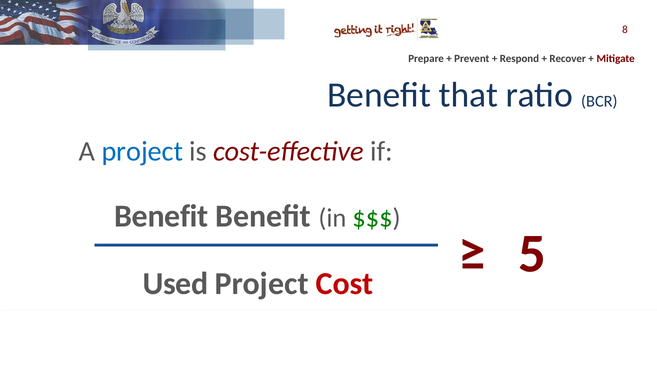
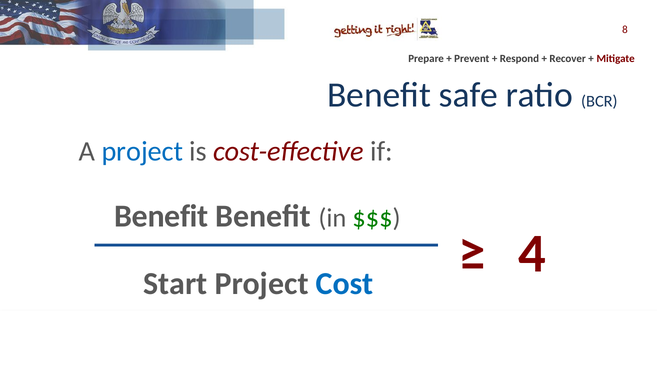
that: that -> safe (469, 95)
5: 5 -> 4 (532, 254)
Used: Used -> Start (175, 284)
Cost colour: red -> blue (345, 284)
